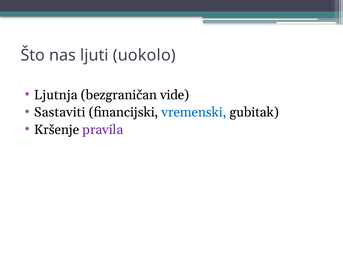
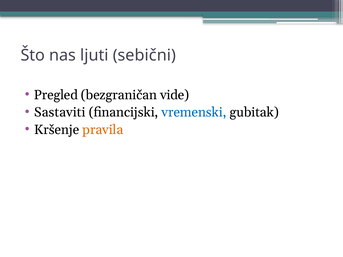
uokolo: uokolo -> sebični (144, 55)
Ljutnja: Ljutnja -> Pregled (56, 95)
pravila colour: purple -> orange (103, 130)
